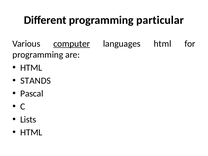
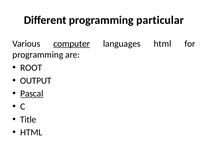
HTML: HTML -> ROOT (31, 68)
STANDS: STANDS -> OUTPUT (36, 81)
Pascal underline: none -> present (32, 94)
Lists: Lists -> Title (28, 119)
